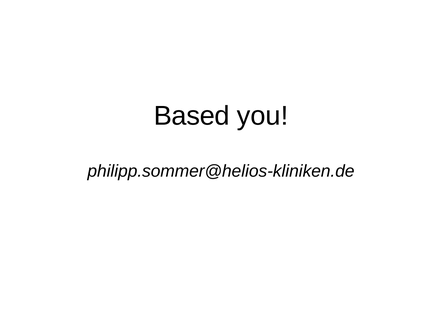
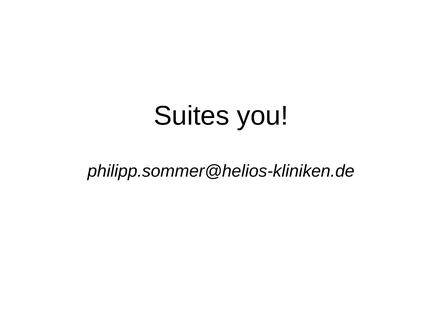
Based: Based -> Suites (192, 116)
